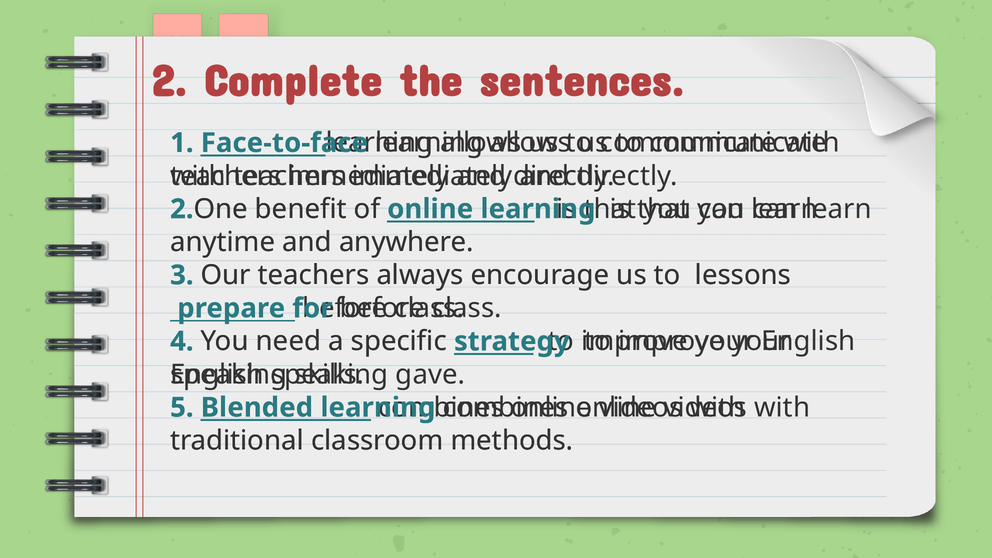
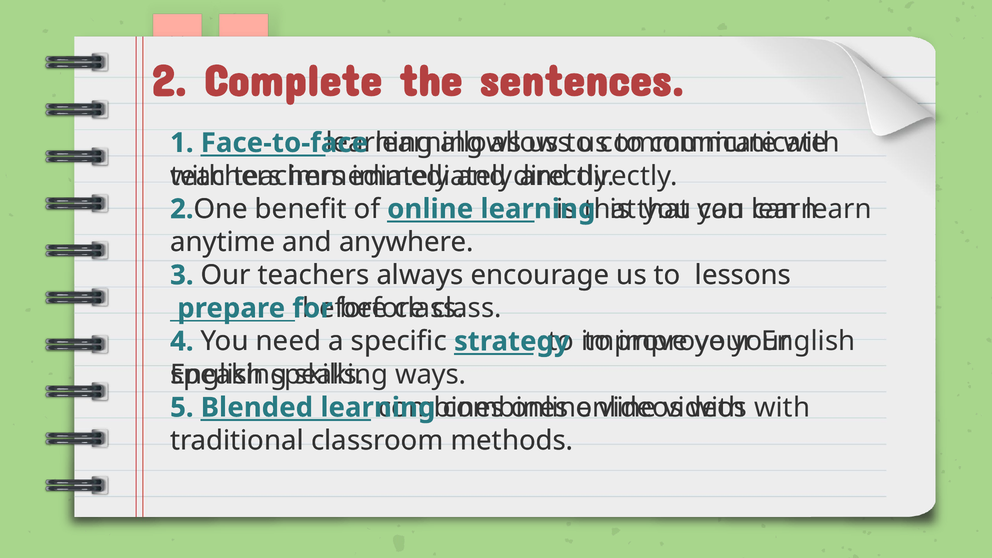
gave: gave -> ways (431, 374)
